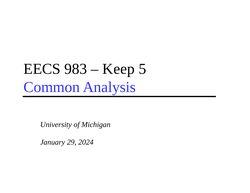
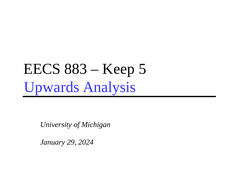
983: 983 -> 883 (76, 69)
Common: Common -> Upwards (52, 87)
